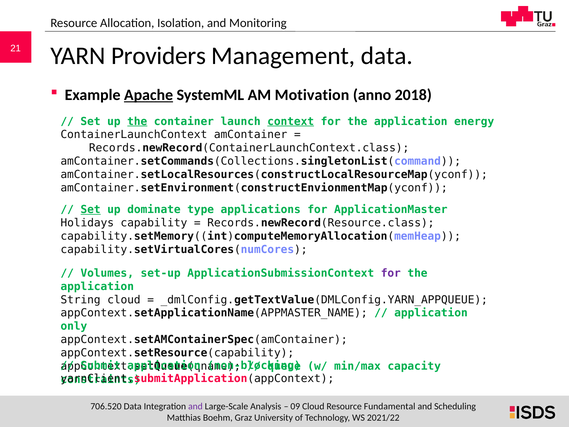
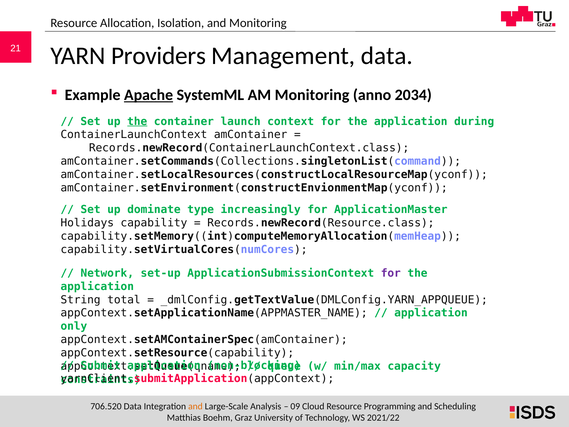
AM Motivation: Motivation -> Monitoring (312, 95)
2018: 2018 -> 2034 (413, 95)
context underline: present -> none (291, 121)
energy: energy -> during (474, 121)
Set underline: present -> none (91, 209)
applications: applications -> increasingly (261, 209)
Volumes: Volumes -> Network (107, 273)
String cloud: cloud -> total (124, 300)
and colour: purple -> orange (195, 406)
Fundamental: Fundamental -> Programming (390, 406)
